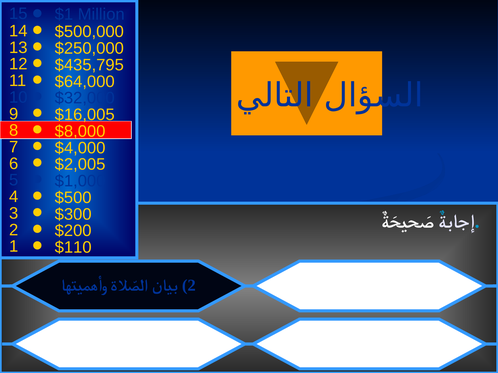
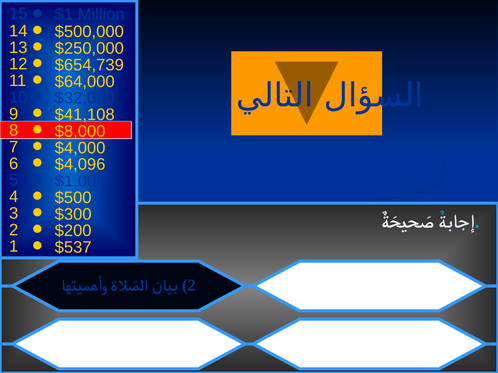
$435,795: $435,795 -> $654,739 (89, 65)
$16,005: $16,005 -> $41,108 (85, 115)
$2,005: $2,005 -> $4,096 (80, 165)
$110: $110 -> $537 (73, 248)
